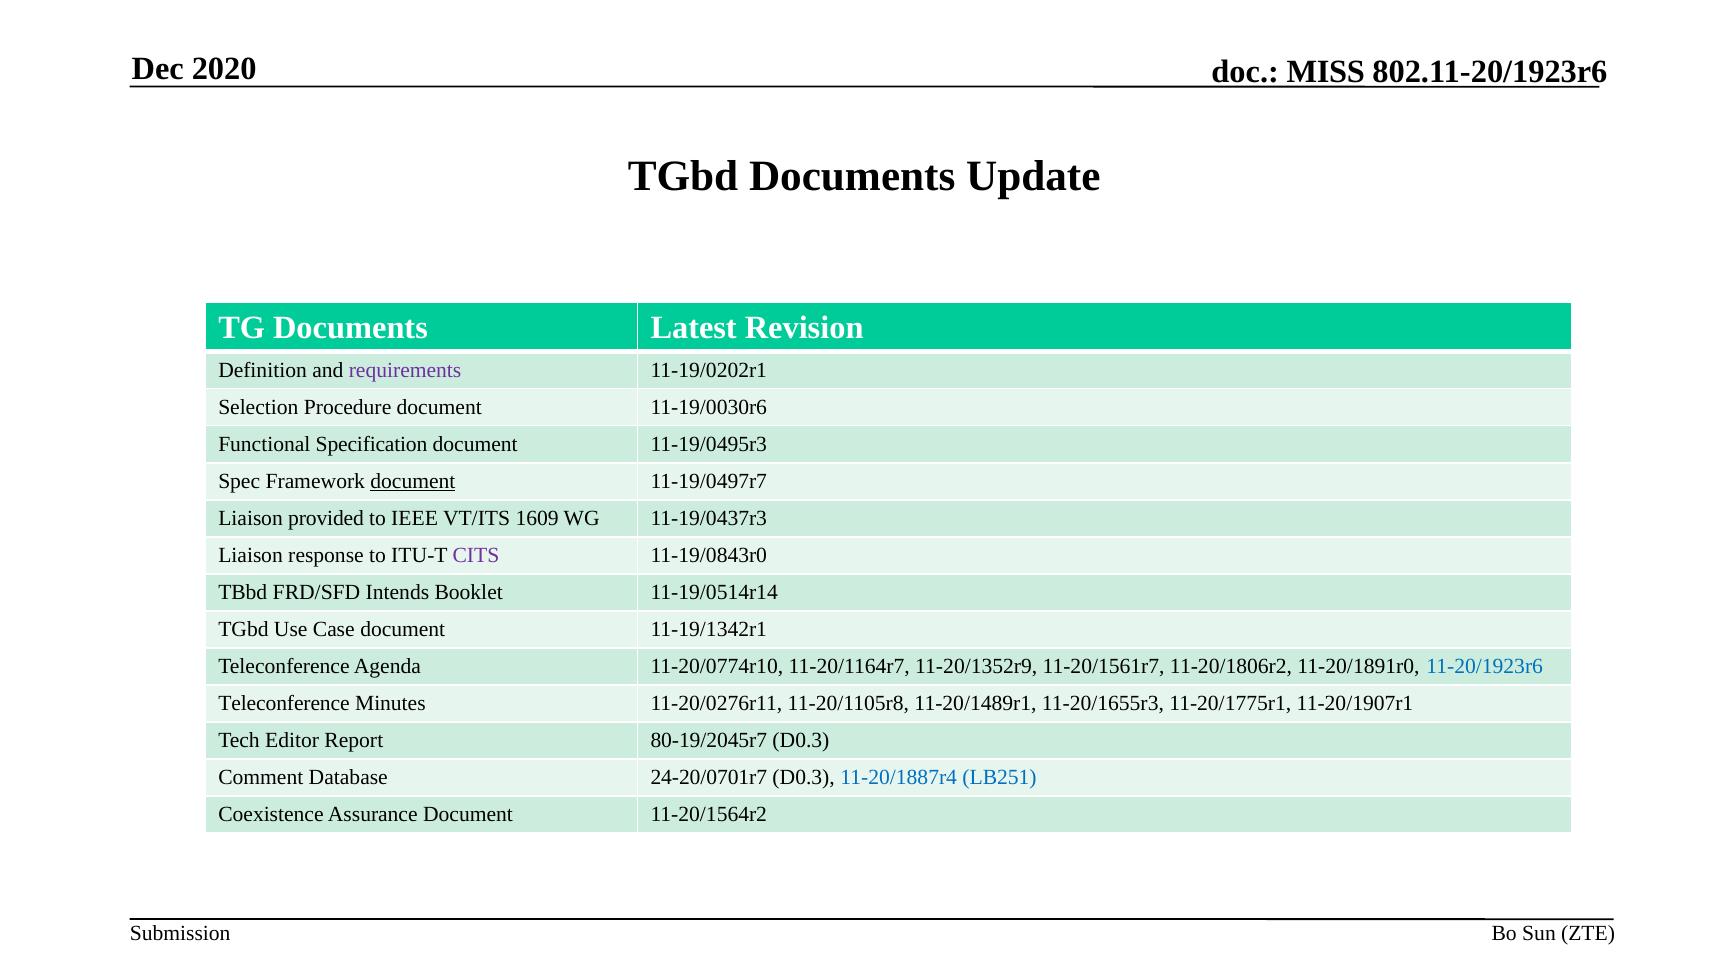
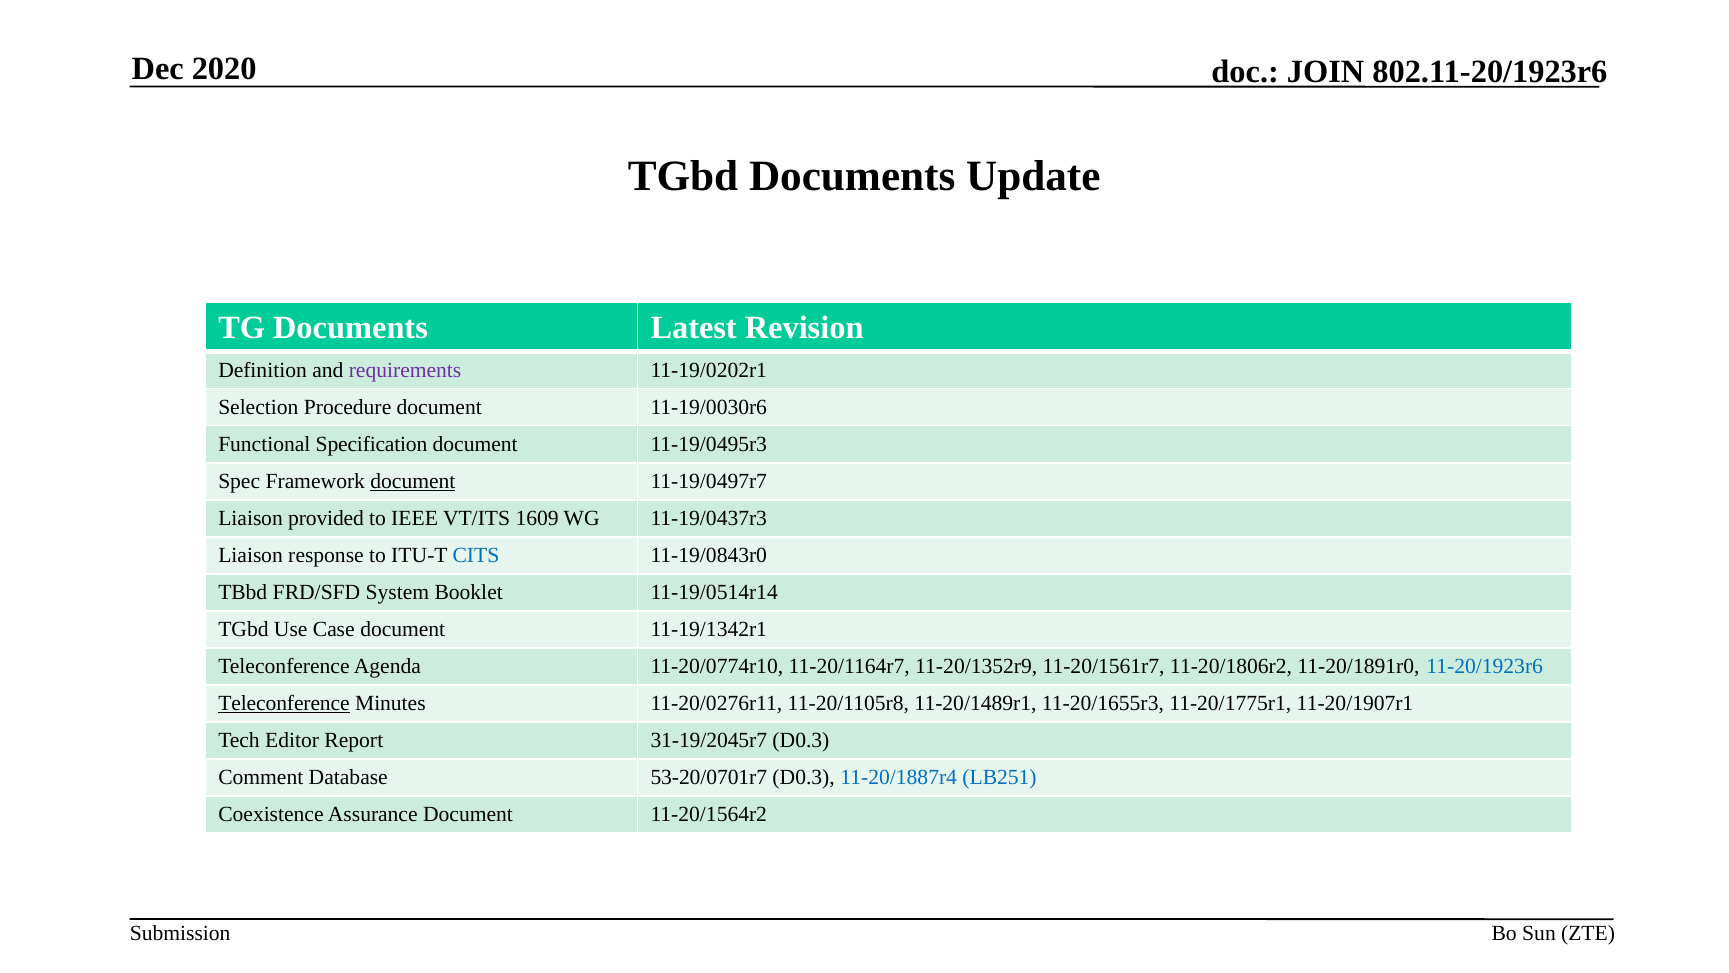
MISS: MISS -> JOIN (1326, 72)
CITS colour: purple -> blue (476, 555)
Intends: Intends -> System (397, 592)
Teleconference underline: none -> present (284, 703)
80-19/2045r7: 80-19/2045r7 -> 31-19/2045r7 (709, 740)
24-20/0701r7: 24-20/0701r7 -> 53-20/0701r7 (709, 777)
